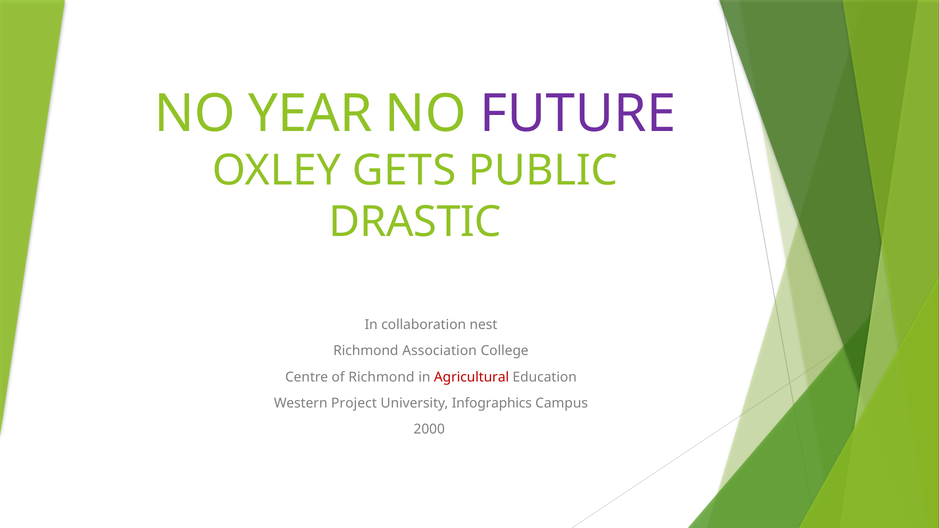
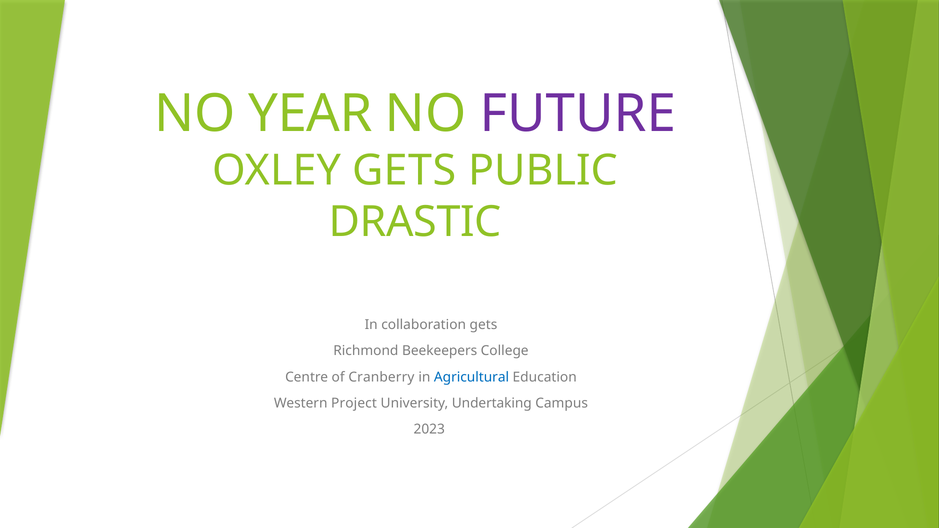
collaboration nest: nest -> gets (483, 325)
Association: Association -> Beekeepers (440, 351)
of Richmond: Richmond -> Cranberry (381, 377)
Agricultural colour: red -> blue (472, 377)
Infographics: Infographics -> Undertaking (492, 403)
2000: 2000 -> 2023 (429, 430)
